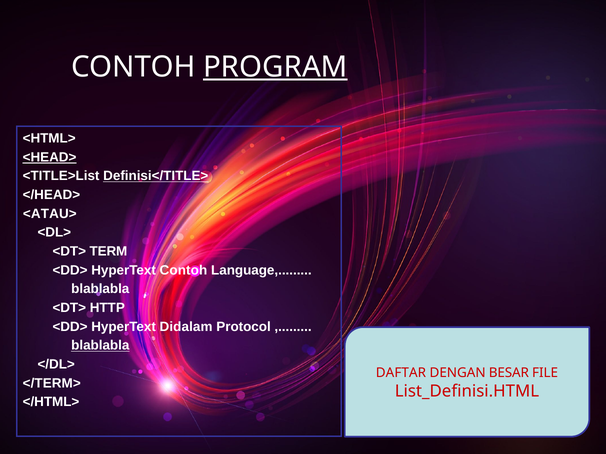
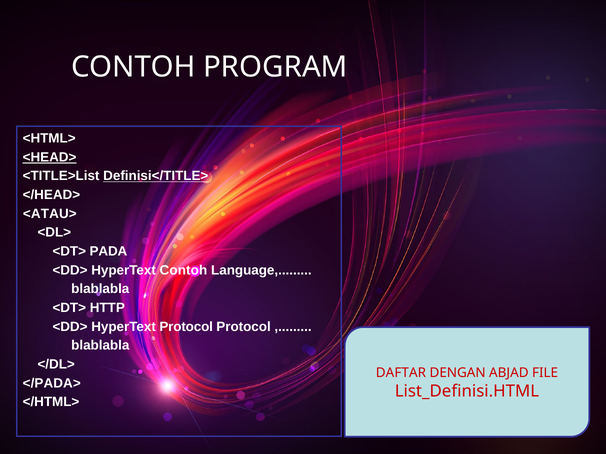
PROGRAM underline: present -> none (275, 67)
TERM: TERM -> PADA (108, 252)
HyperText Didalam: Didalam -> Protocol (186, 327)
blablabla underline: present -> none (100, 346)
BESAR: BESAR -> ABJAD (509, 373)
</TERM>: </TERM> -> </PADA> (52, 384)
